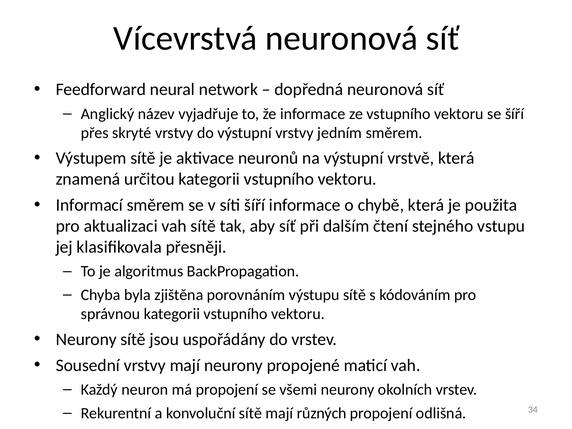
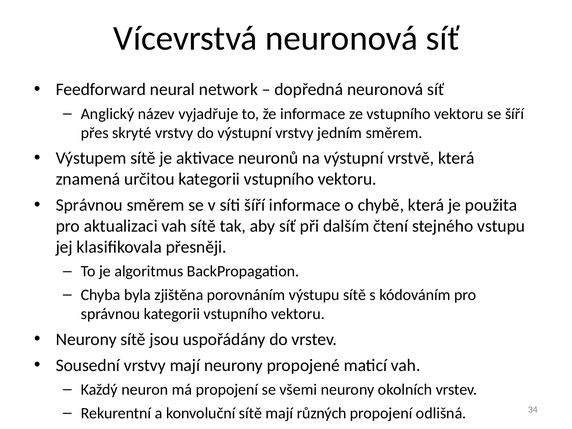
Informací: Informací -> Správnou (89, 205)
